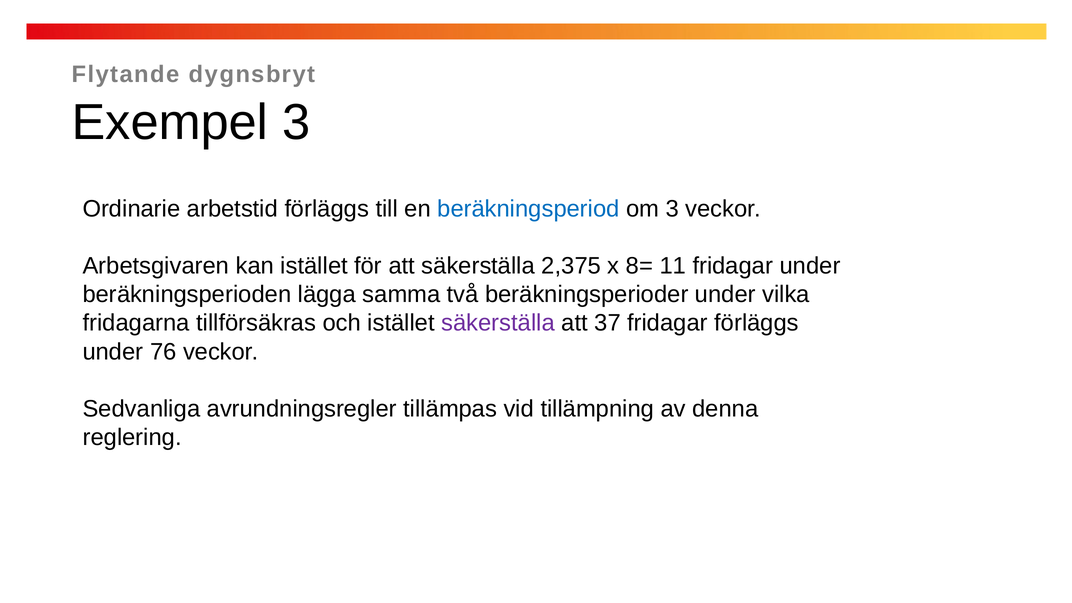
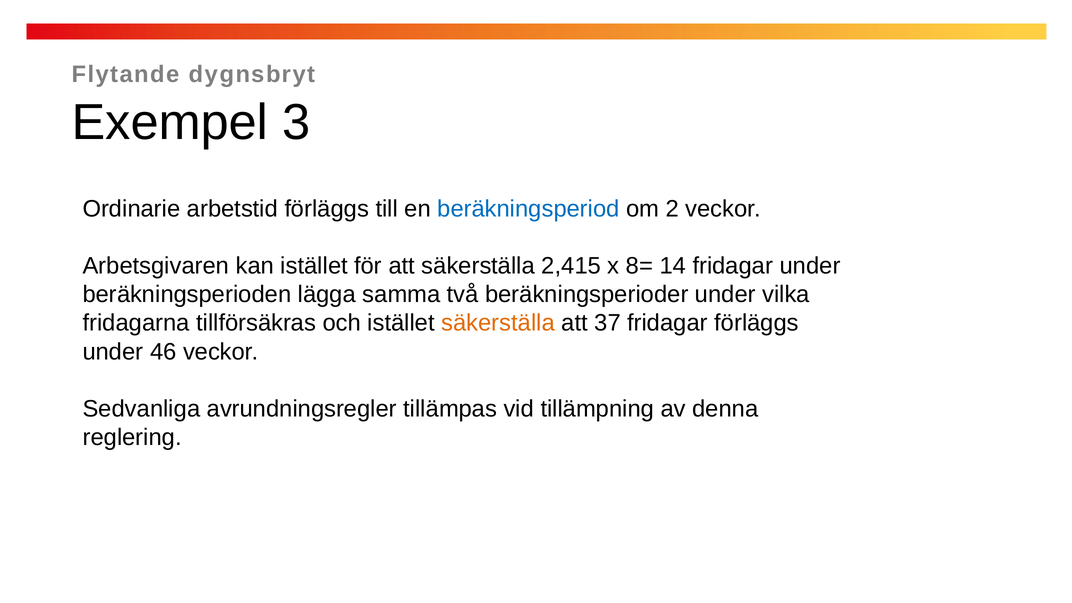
om 3: 3 -> 2 (672, 209)
2,375: 2,375 -> 2,415 (571, 266)
11: 11 -> 14 (673, 266)
säkerställa colour: purple -> orange (498, 323)
76: 76 -> 46 (163, 352)
